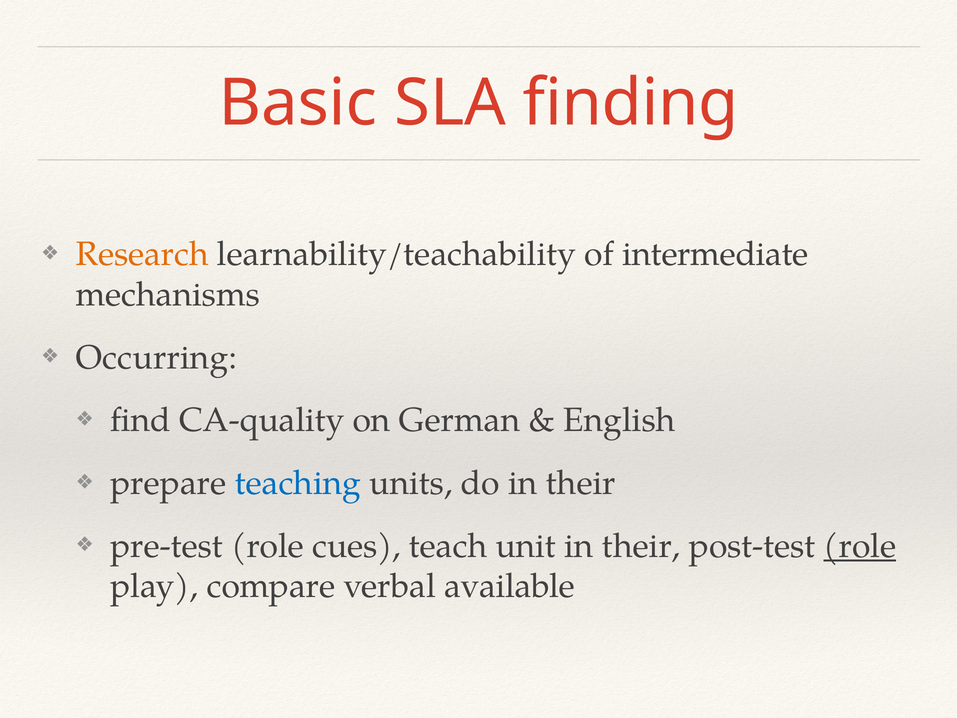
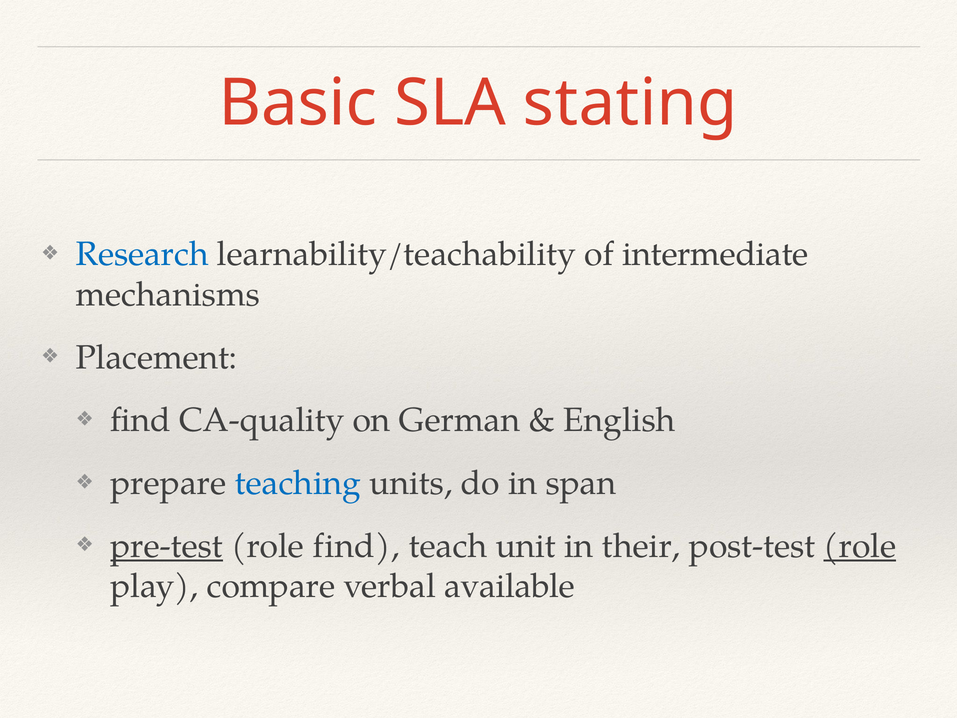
finding: finding -> stating (630, 103)
Research colour: orange -> blue (142, 254)
Occurring: Occurring -> Placement (156, 357)
do in their: their -> span (581, 483)
pre-test underline: none -> present (167, 546)
role cues: cues -> find (356, 546)
